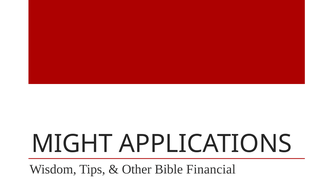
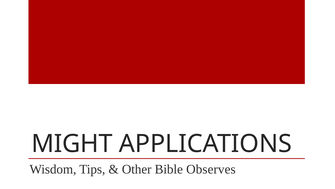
Financial: Financial -> Observes (211, 169)
